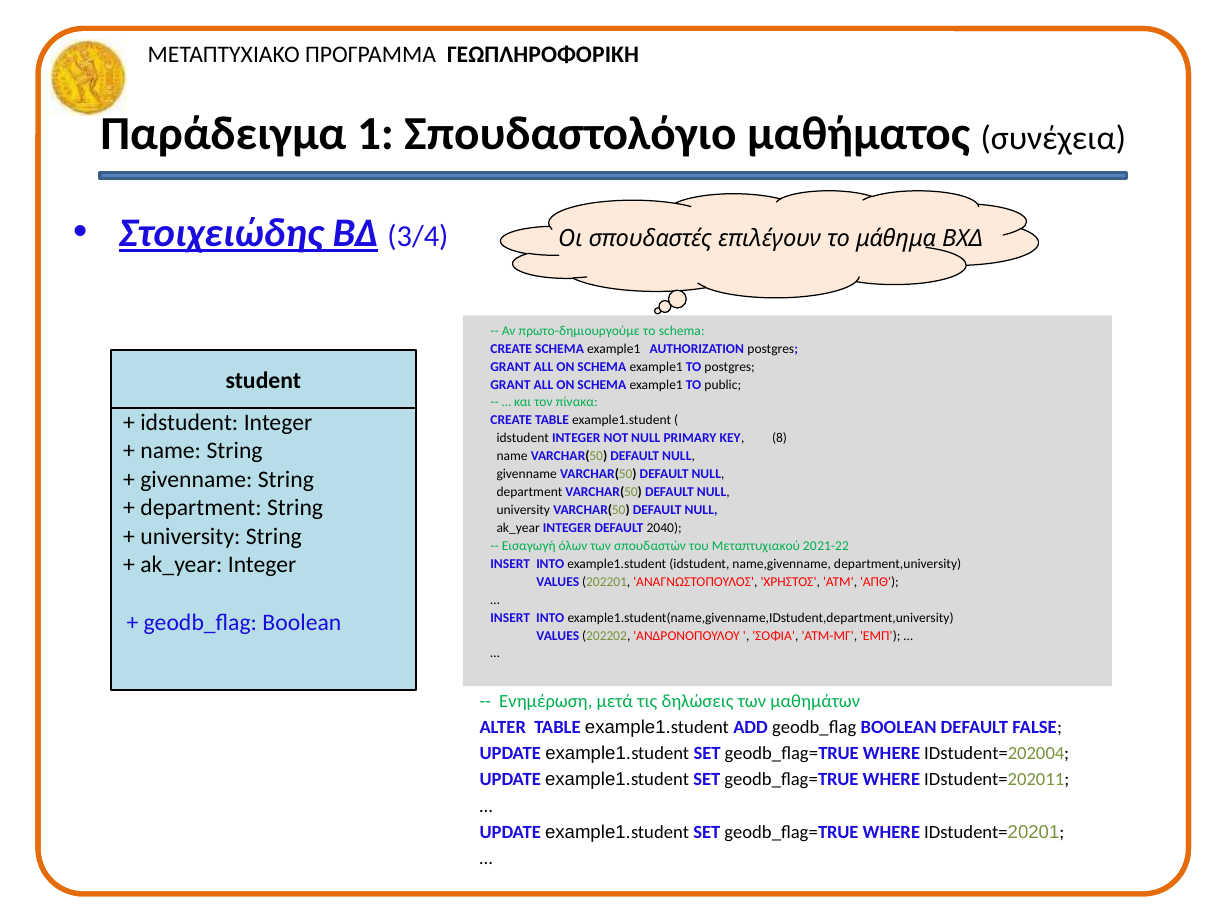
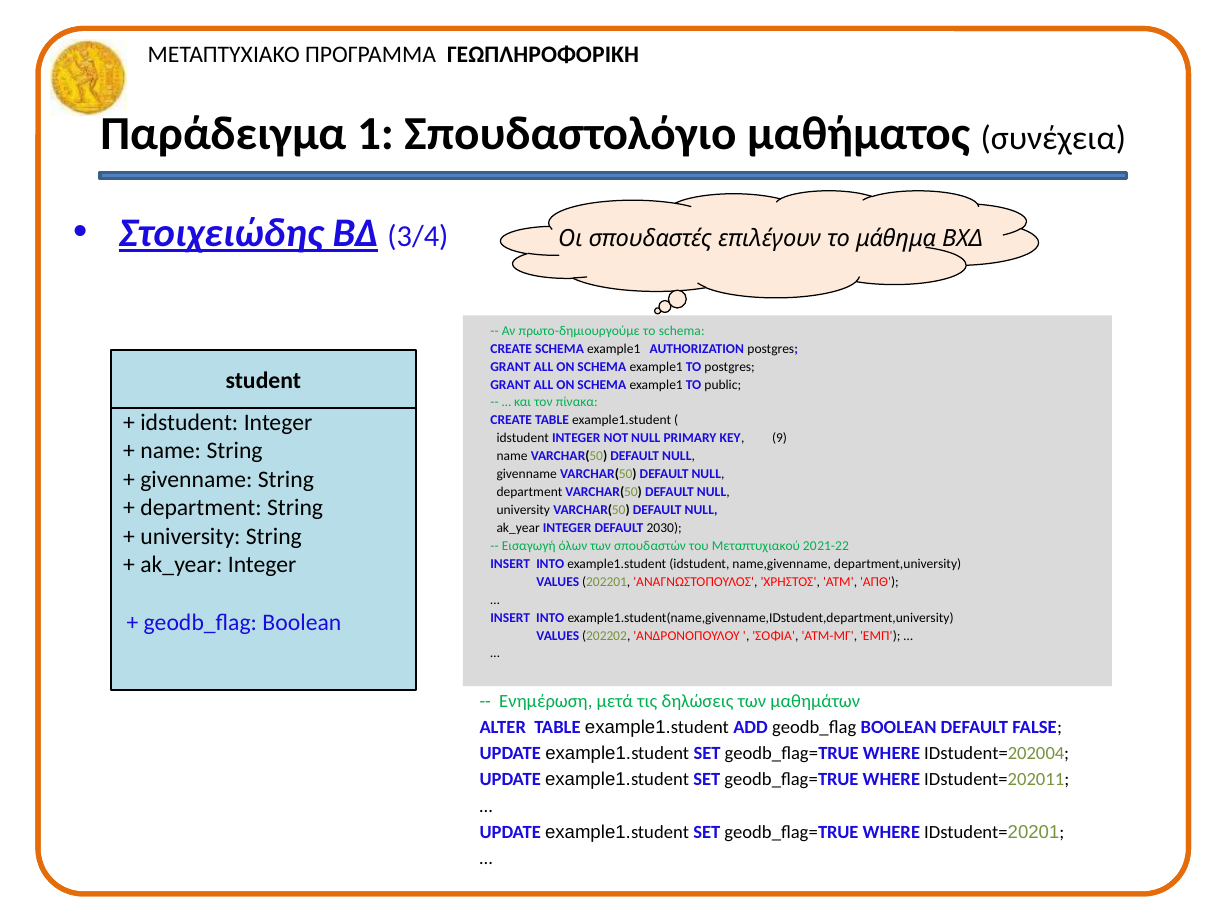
8: 8 -> 9 (780, 438)
2040: 2040 -> 2030 (664, 528)
